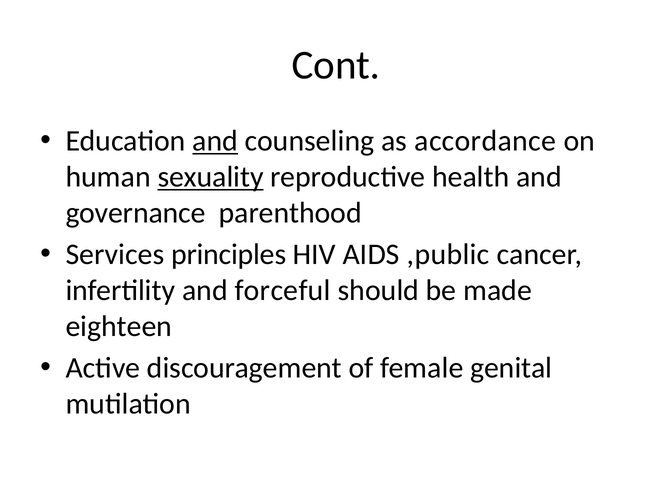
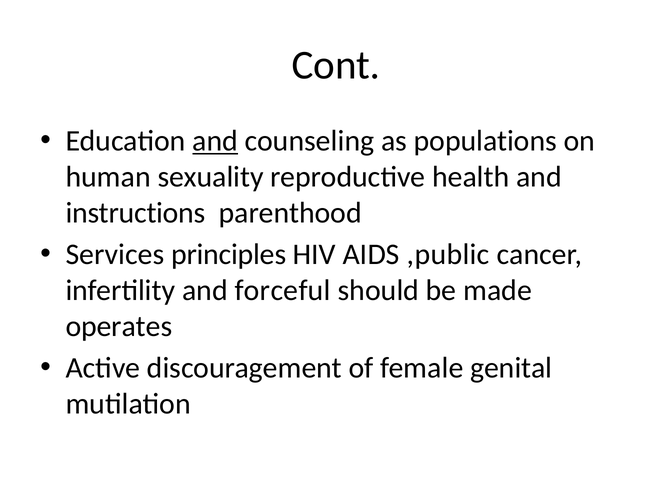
accordance: accordance -> populations (485, 141)
sexuality underline: present -> none (211, 177)
governance: governance -> instructions (135, 213)
eighteen: eighteen -> operates (119, 326)
